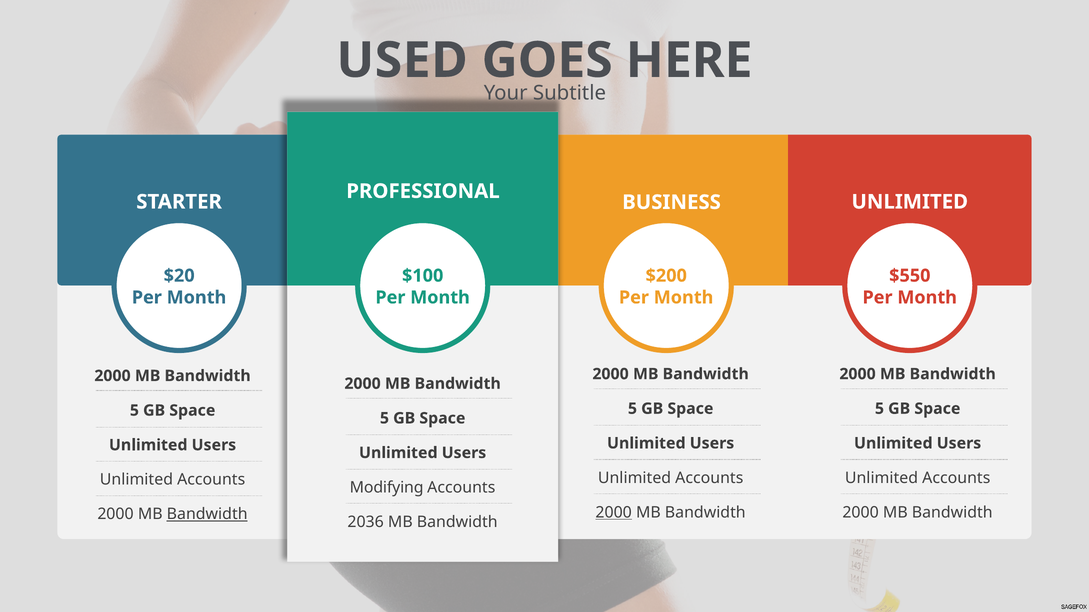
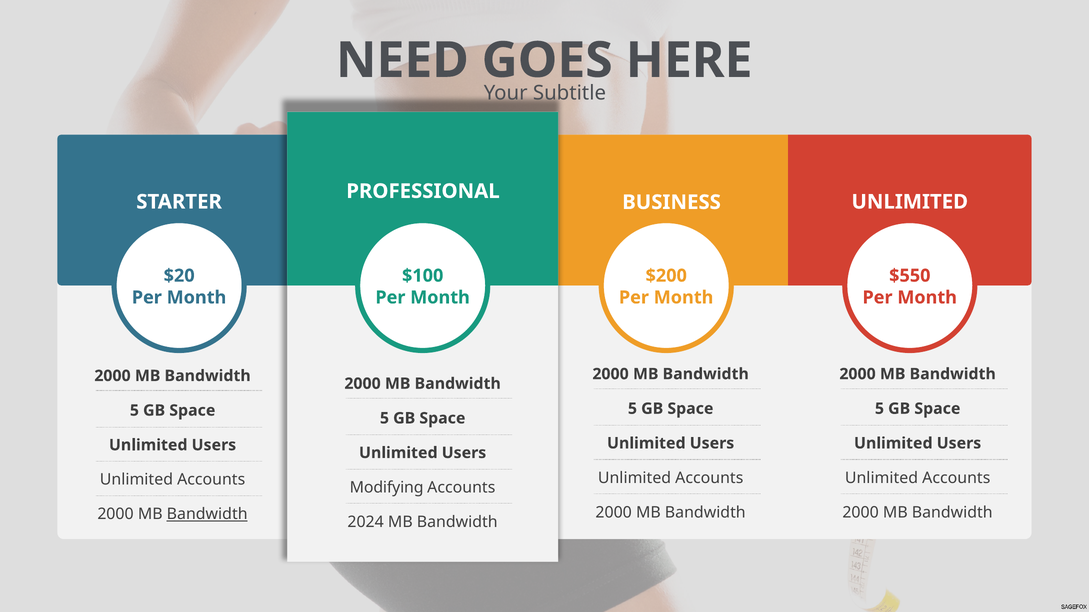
USED: USED -> NEED (402, 60)
2000 underline: present -> none (614, 513)
2036: 2036 -> 2024 (366, 522)
